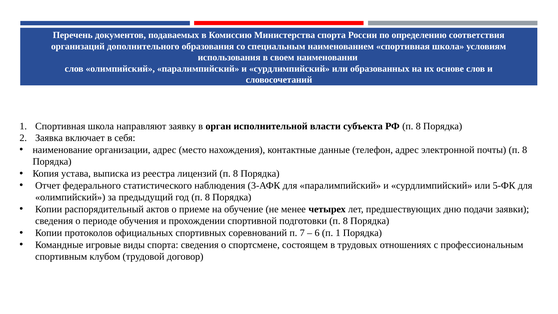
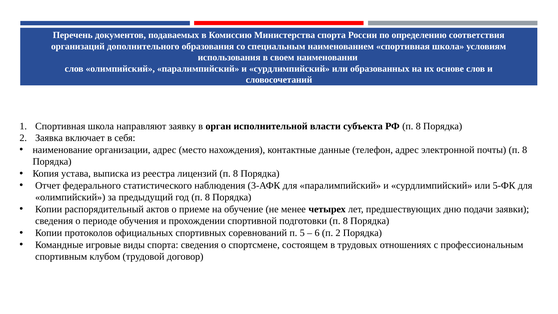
7: 7 -> 5 (302, 233)
п 1: 1 -> 2 (338, 233)
